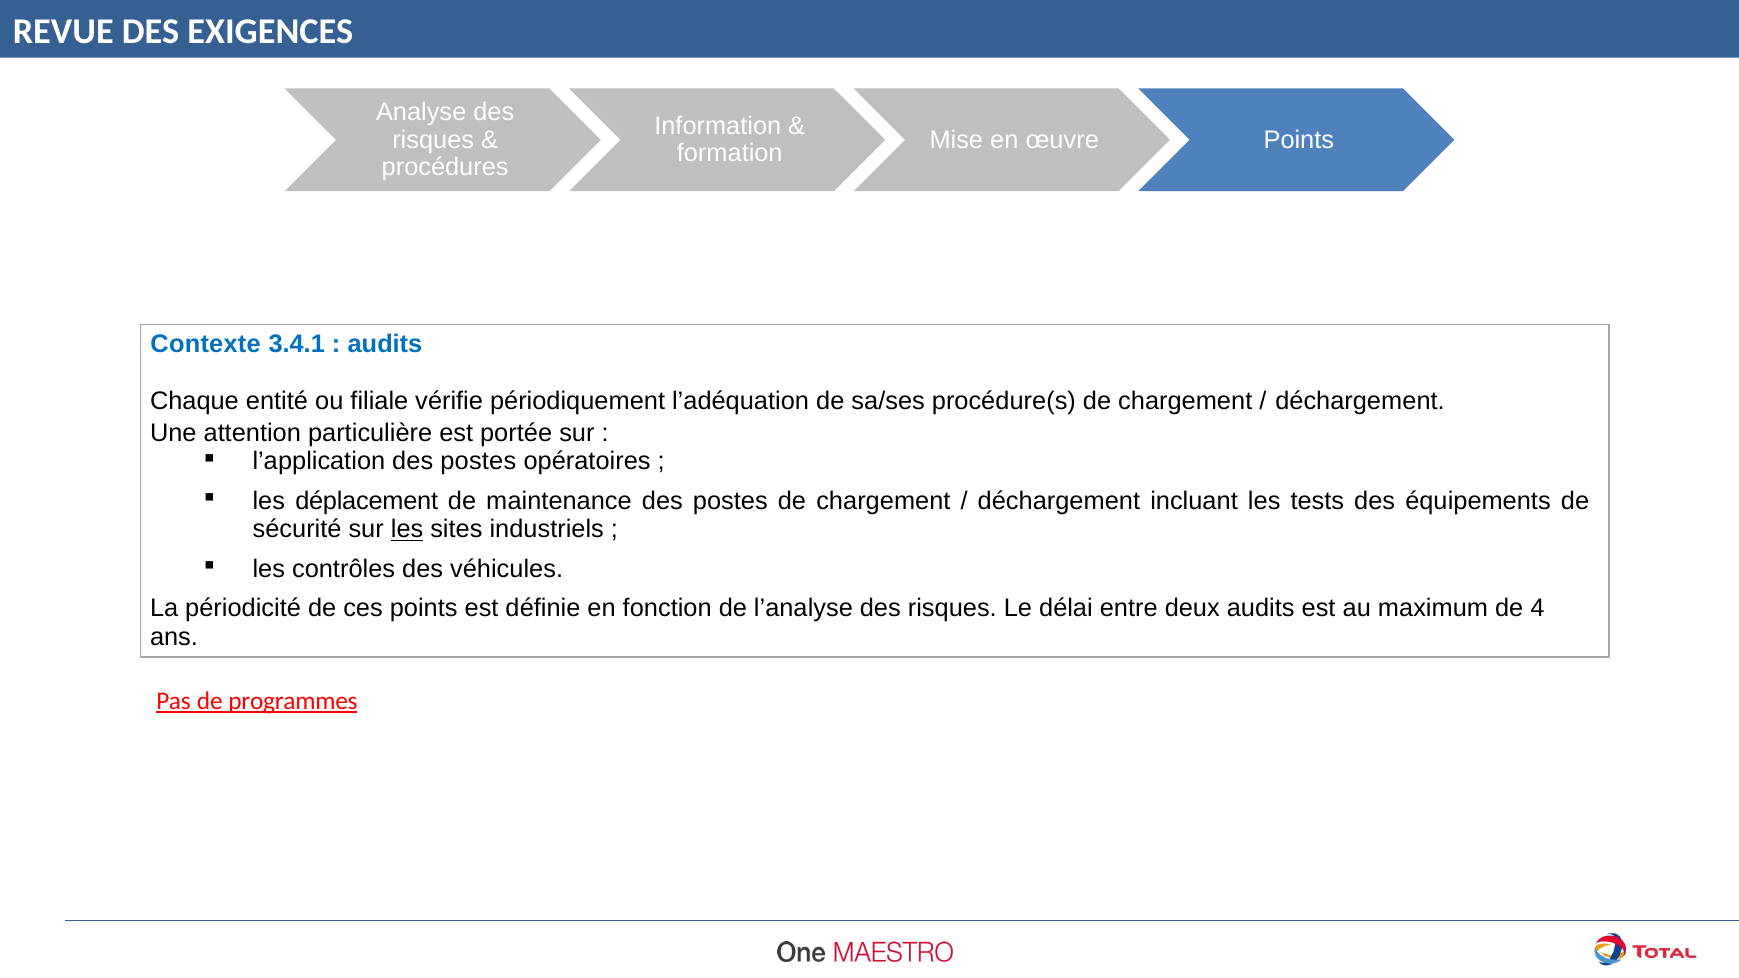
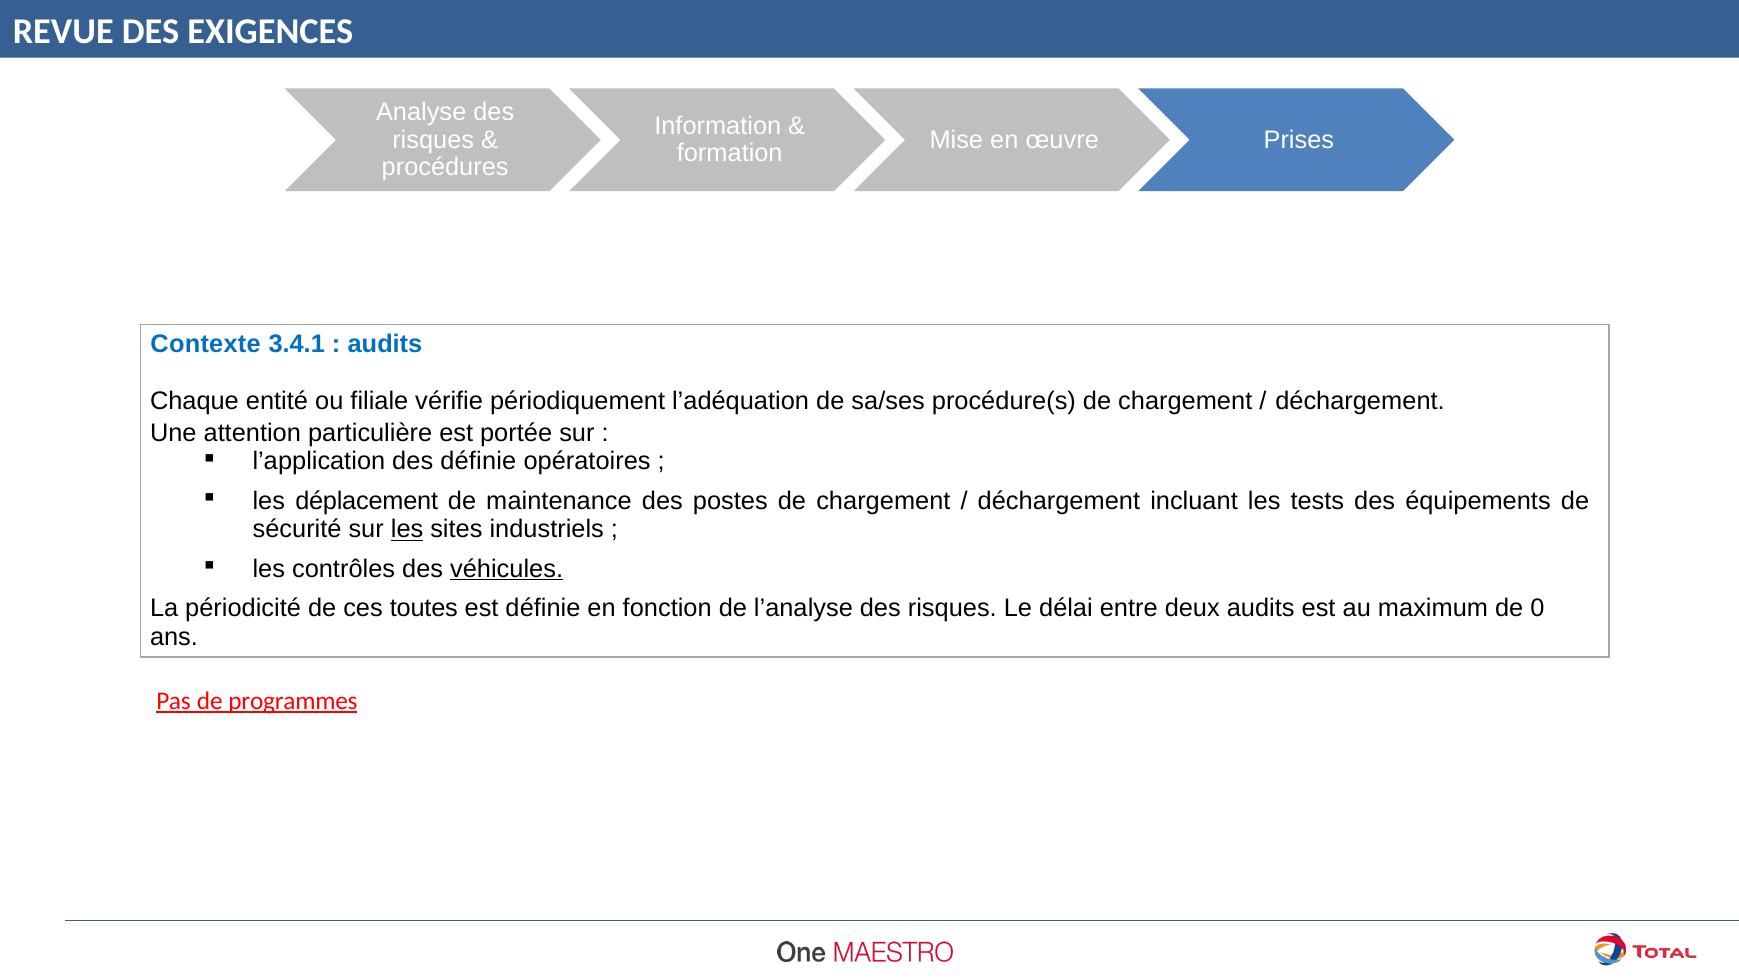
Points: Points -> Prises (1299, 140)
l’application des postes: postes -> définie (478, 462)
véhicules underline: none -> present (507, 569)
ces points: points -> toutes (424, 608)
4: 4 -> 0 (1537, 608)
